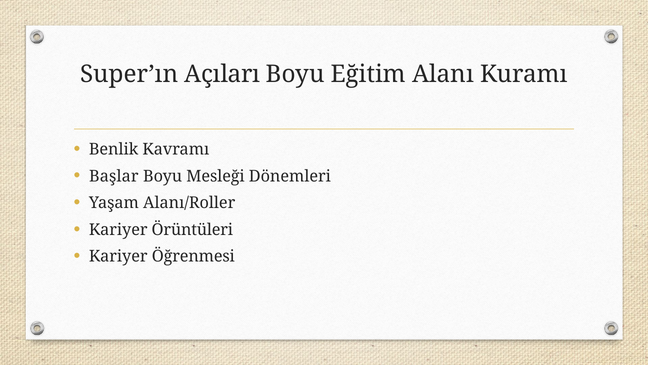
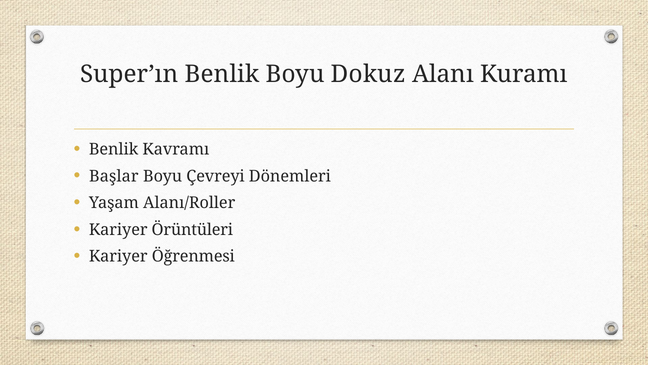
Super’ın Açıları: Açıları -> Benlik (222, 74)
Eğitim: Eğitim -> Dokuz (368, 74)
Mesleği: Mesleği -> Çevreyi (216, 176)
